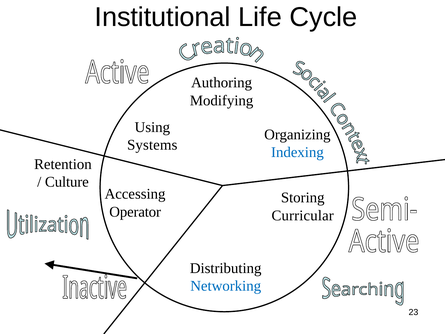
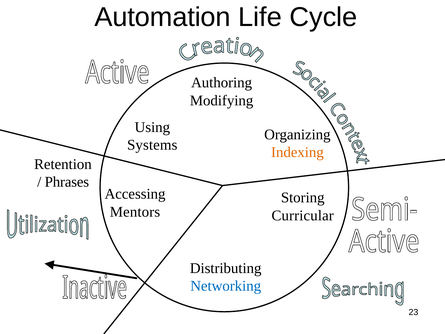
Institutional: Institutional -> Automation (163, 17)
Indexing colour: blue -> orange (297, 152)
Culture: Culture -> Phrases (67, 182)
Operator: Operator -> Mentors (135, 212)
